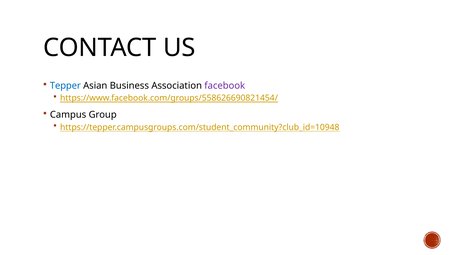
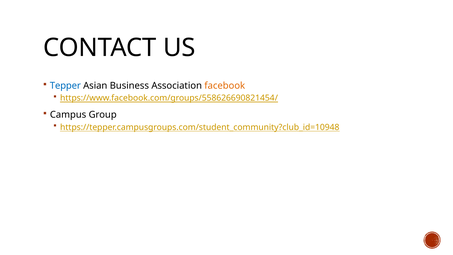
facebook colour: purple -> orange (225, 86)
